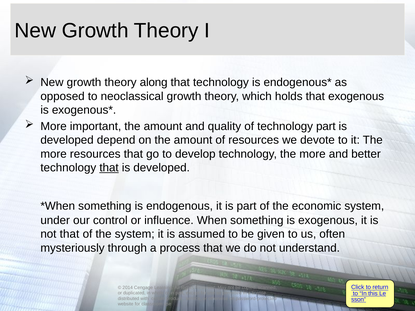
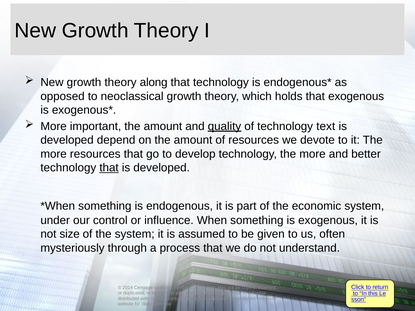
quality underline: none -> present (224, 126)
technology part: part -> text (326, 126)
not that: that -> size (70, 234)
